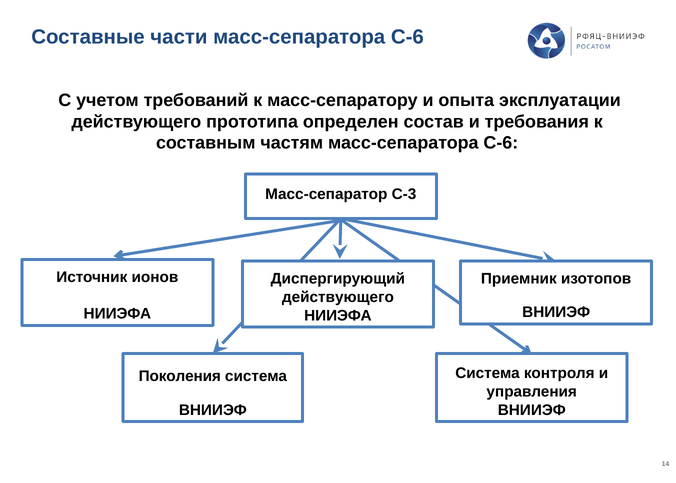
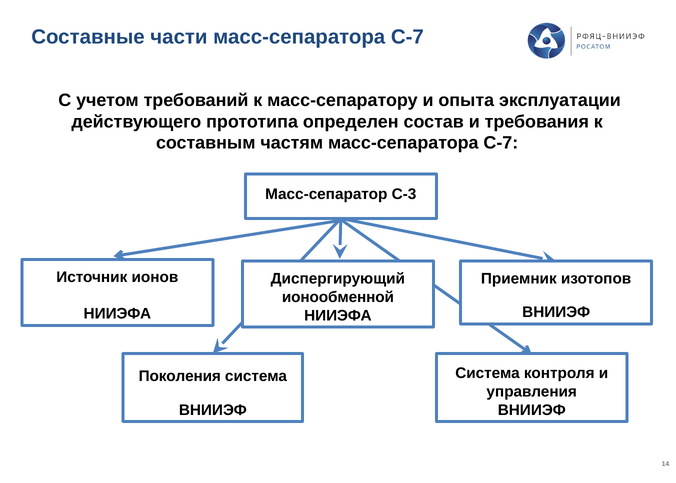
части масс-сепаратора С-6: С-6 -> С-7 (407, 37)
частям масс-сепаратора С-6: С-6 -> С-7 (501, 143)
действующего: действующего -> ионообменной (338, 297)
